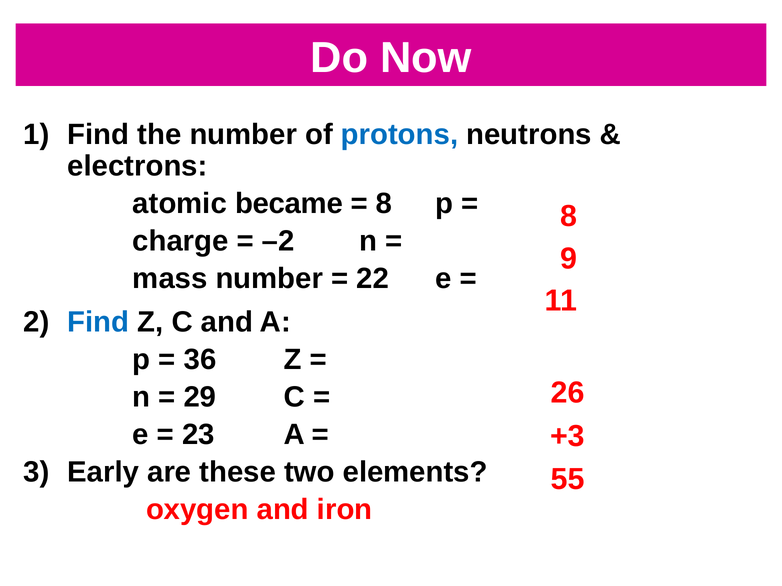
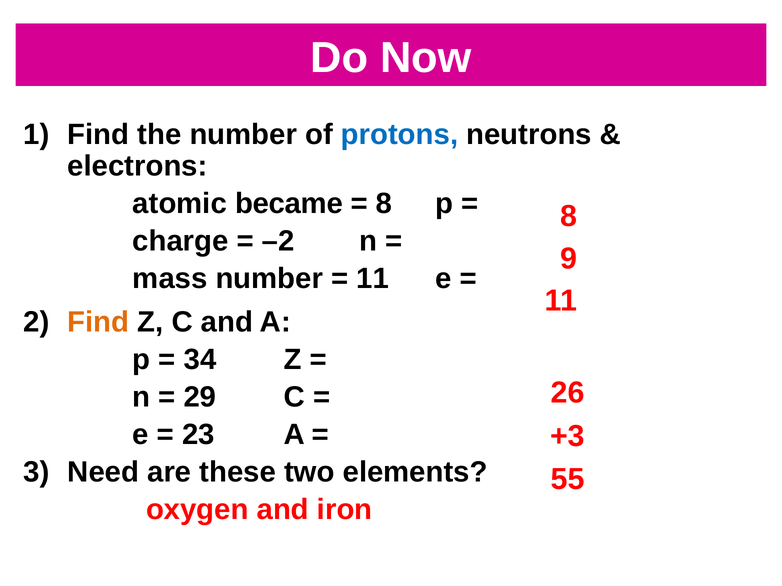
22: 22 -> 11 (373, 279)
Find colour: blue -> orange (98, 322)
36: 36 -> 34 (200, 360)
Early: Early -> Need (103, 473)
